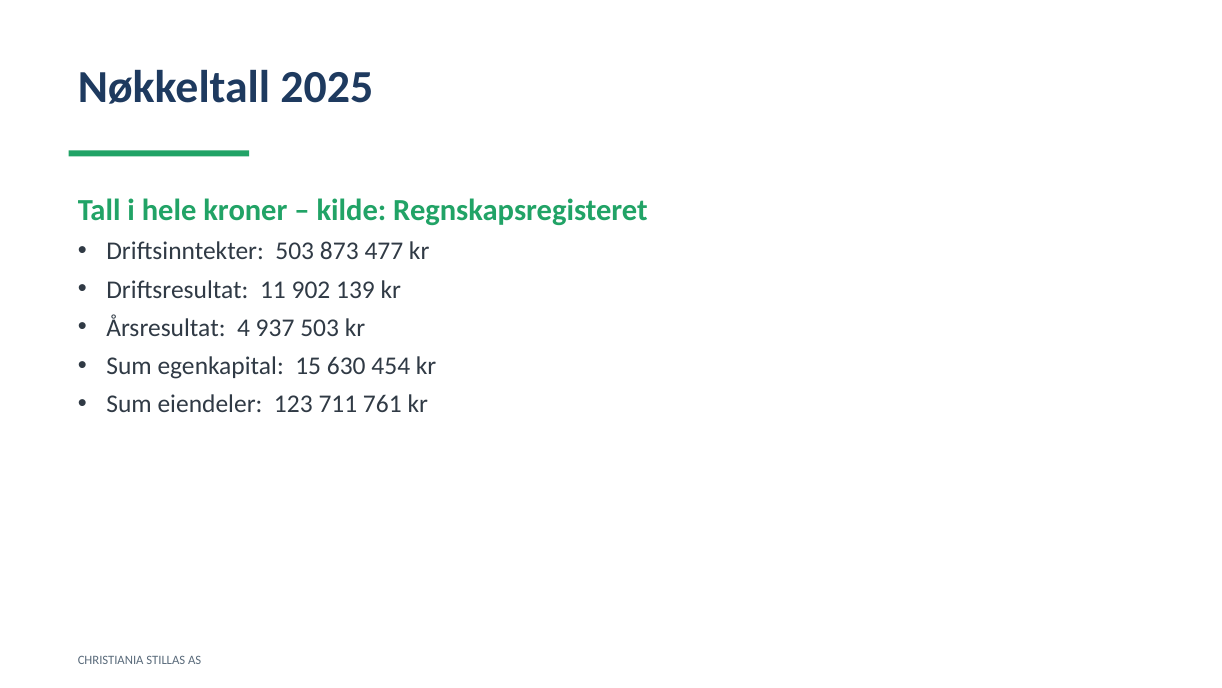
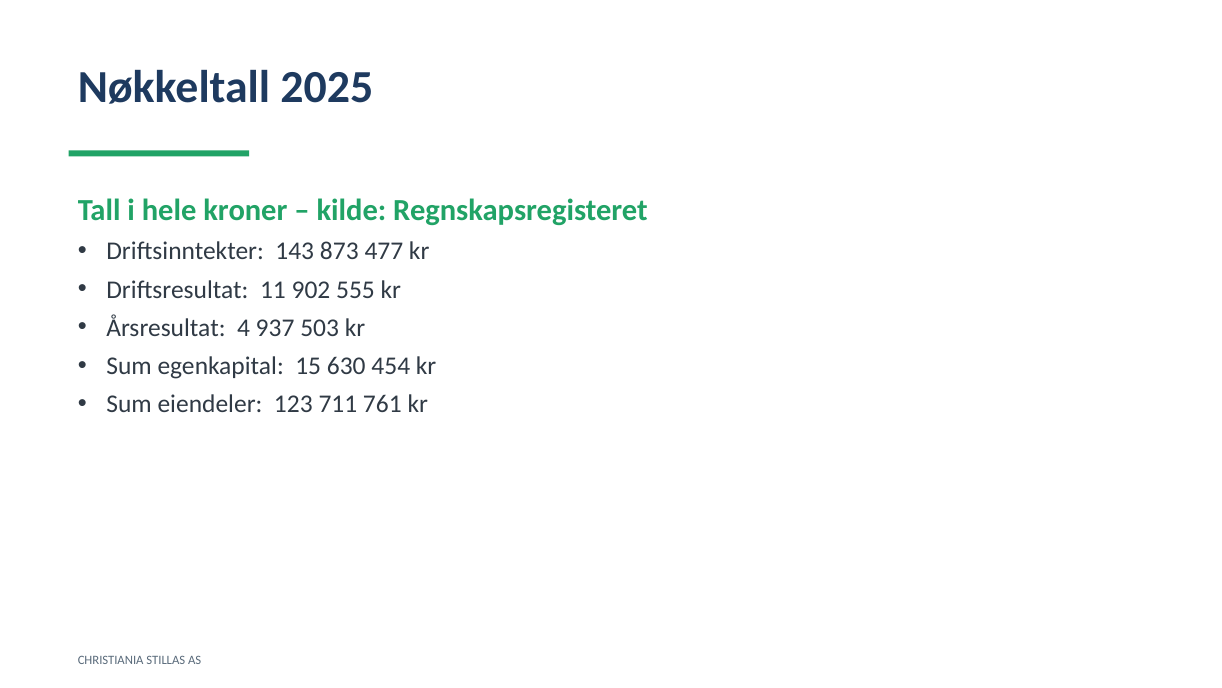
Driftsinntekter 503: 503 -> 143 (295, 251)
139: 139 -> 555 (355, 289)
